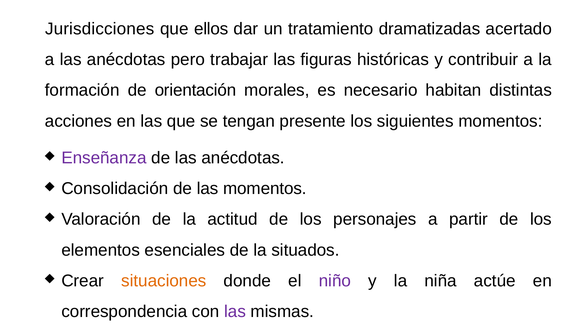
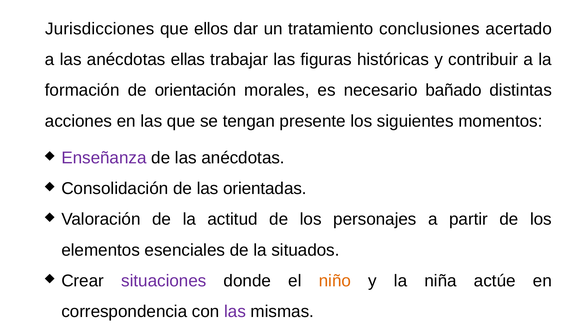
dramatizadas: dramatizadas -> conclusiones (429, 29)
pero: pero -> ellas (188, 60)
habitan: habitan -> bañado (454, 90)
las momentos: momentos -> orientadas (265, 189)
situaciones colour: orange -> purple (164, 281)
niño colour: purple -> orange (335, 281)
